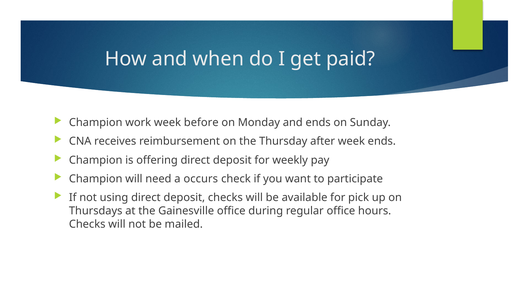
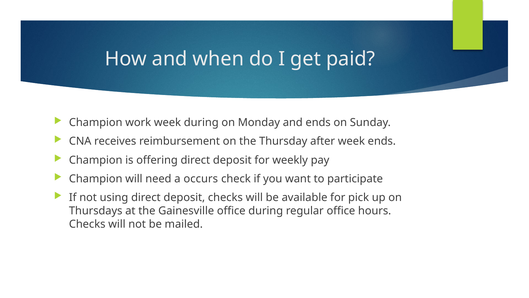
week before: before -> during (201, 122)
